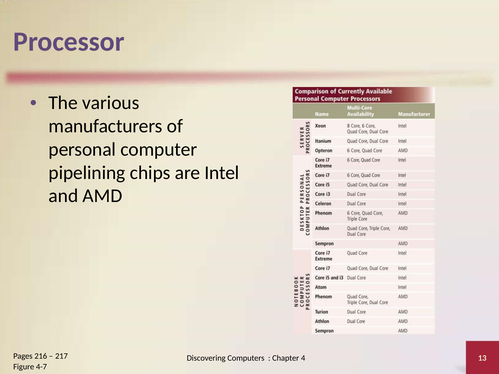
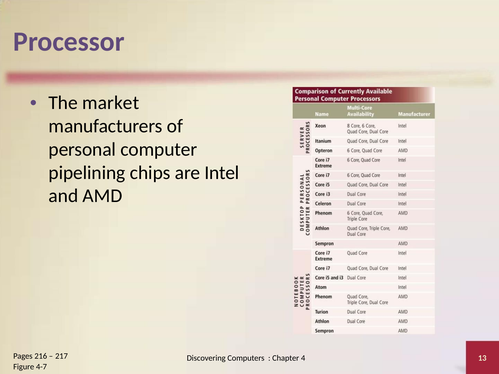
various: various -> market (111, 103)
